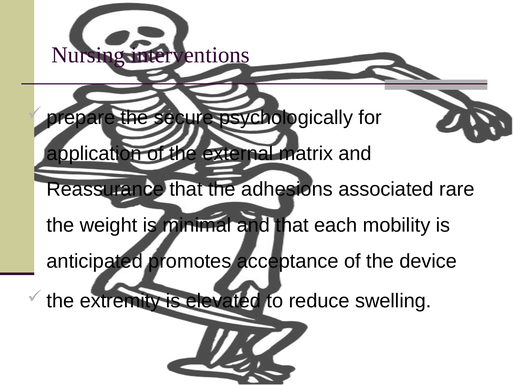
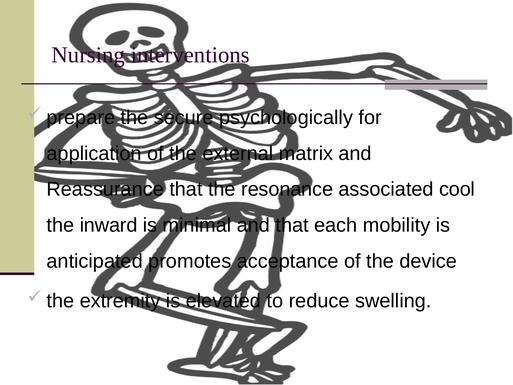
adhesions: adhesions -> resonance (287, 189)
rare: rare -> cool (457, 189)
weight: weight -> inward (109, 225)
